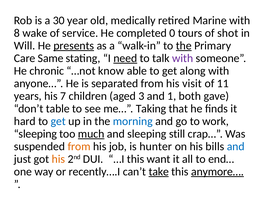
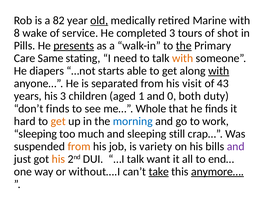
30: 30 -> 82 (59, 20)
old underline: none -> present (99, 20)
completed 0: 0 -> 3 (172, 33)
Will: Will -> Pills (25, 46)
need underline: present -> none (125, 58)
with colour: purple -> orange (183, 58)
chronic: chronic -> diapers (47, 71)
know: know -> starts (111, 71)
with underline: none -> present (219, 71)
11: 11 -> 43 (223, 83)
his 7: 7 -> 3 (63, 96)
3: 3 -> 1 (141, 96)
1: 1 -> 0 (172, 96)
gave: gave -> duty (216, 96)
don’t table: table -> finds (58, 108)
Taking: Taking -> Whole (151, 108)
get colour: blue -> orange (58, 121)
much underline: present -> none (91, 133)
hunter: hunter -> variety (156, 146)
and colour: blue -> purple (236, 146)
…I this: this -> talk (136, 159)
recently….I: recently….I -> without….I (94, 171)
